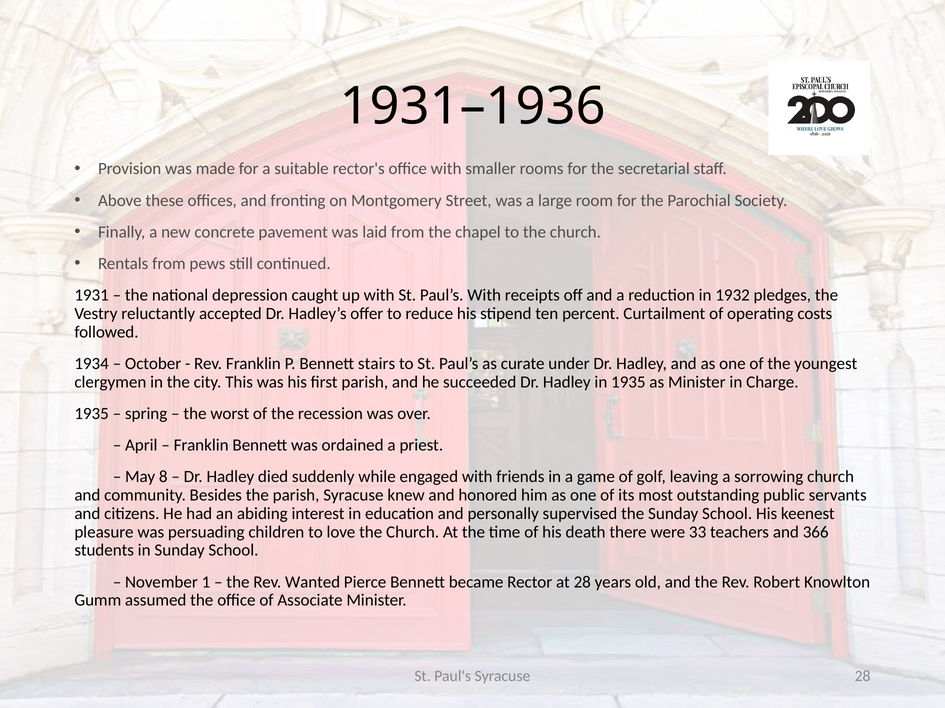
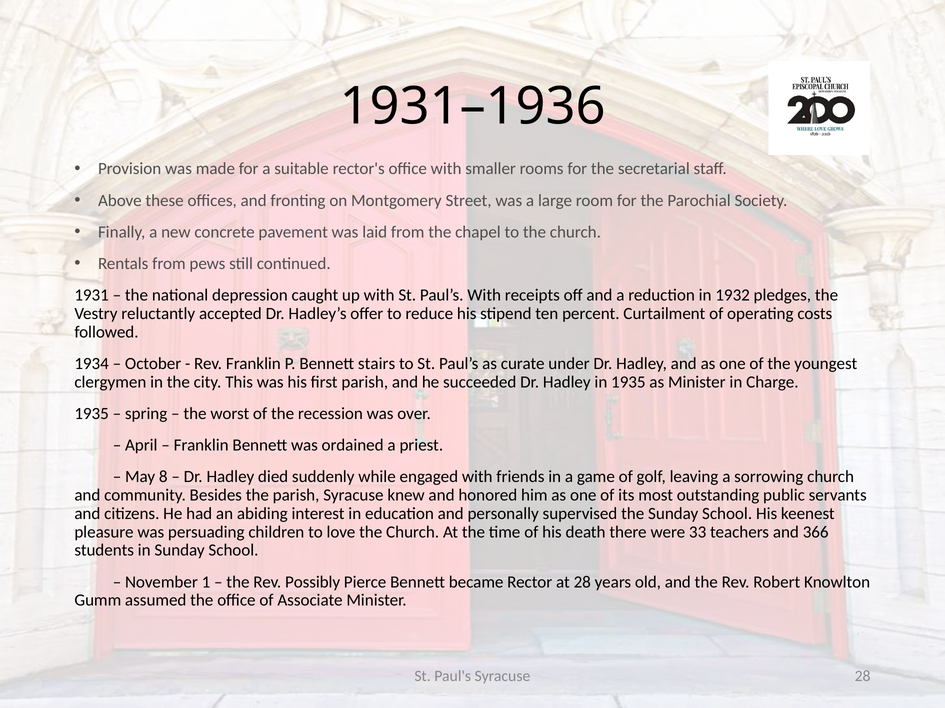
Wanted: Wanted -> Possibly (313, 582)
